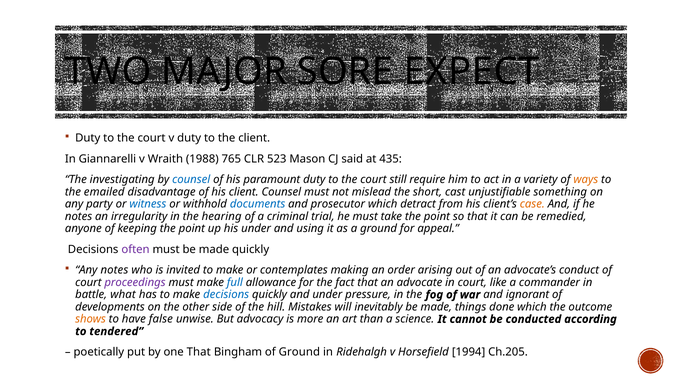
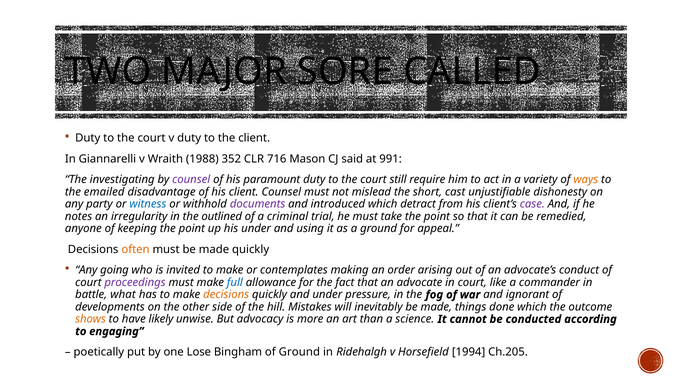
EXPECT: EXPECT -> CALLED (472, 72)
765: 765 -> 352 (231, 159)
523: 523 -> 716 (277, 159)
435: 435 -> 991 (391, 159)
counsel colour: blue -> purple (191, 180)
something: something -> dishonesty (560, 192)
documents colour: blue -> purple (258, 205)
prosecutor: prosecutor -> introduced (338, 205)
case colour: orange -> purple (532, 205)
hearing: hearing -> outlined (222, 217)
often colour: purple -> orange (136, 250)
Any notes: notes -> going (115, 271)
decisions colour: blue -> orange (226, 295)
false: false -> likely (161, 320)
tendered: tendered -> engaging (116, 332)
one That: That -> Lose (199, 353)
